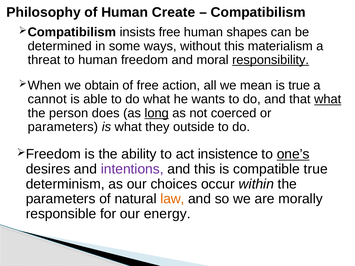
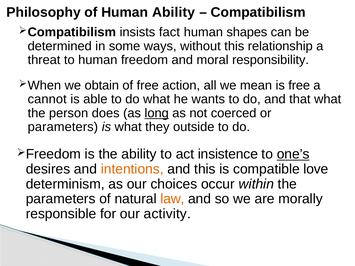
Human Create: Create -> Ability (174, 12)
insists free: free -> fact (169, 32)
materialism: materialism -> relationship (280, 46)
responsibility underline: present -> none (271, 60)
is true: true -> free (299, 86)
what underline: present -> none (328, 99)
intentions colour: purple -> orange (132, 169)
compatible true: true -> love (316, 169)
energy: energy -> activity (167, 214)
